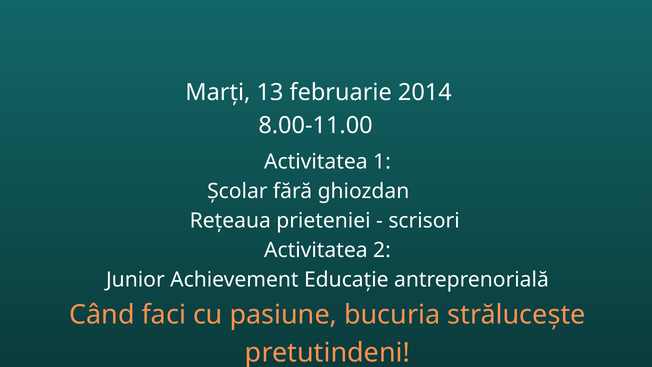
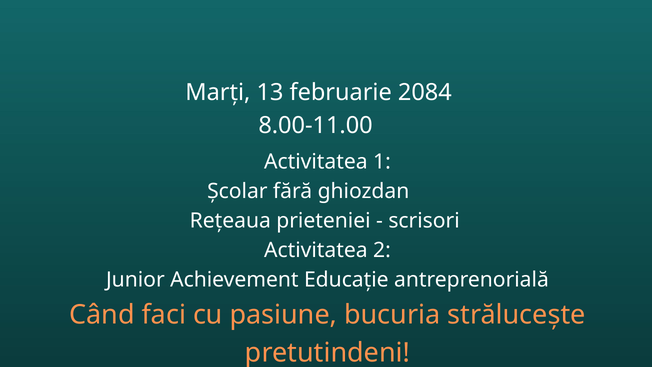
2014: 2014 -> 2084 (425, 92)
